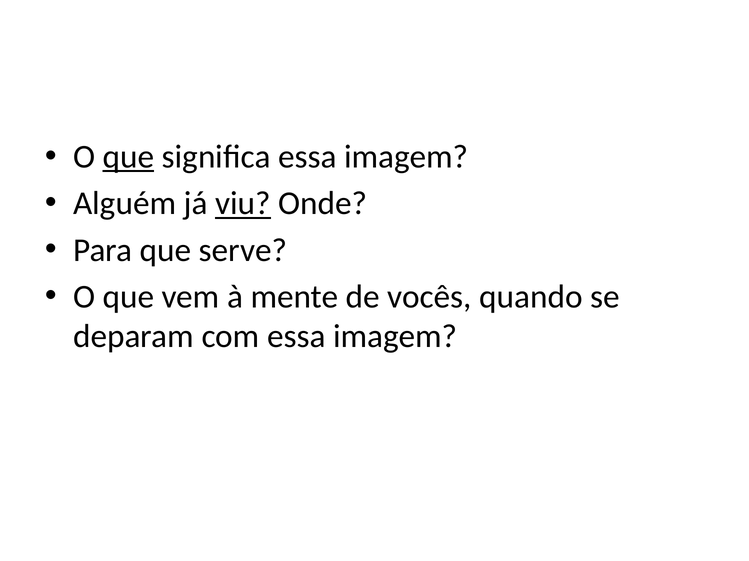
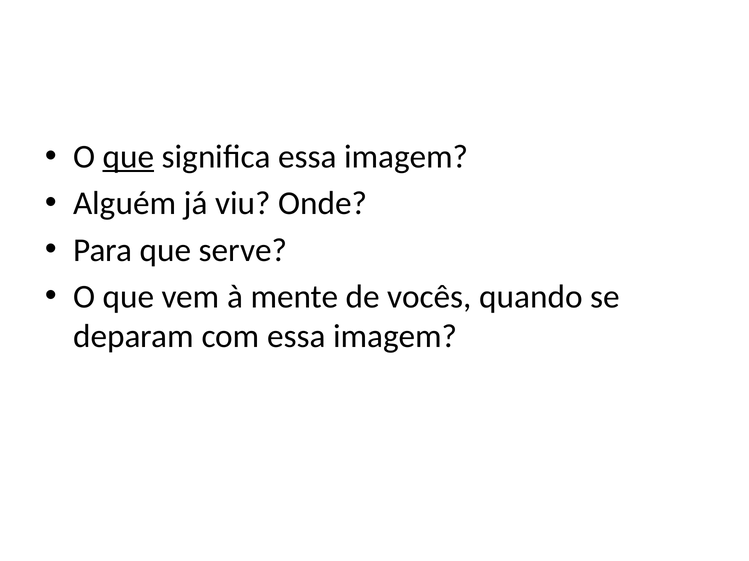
viu underline: present -> none (243, 204)
